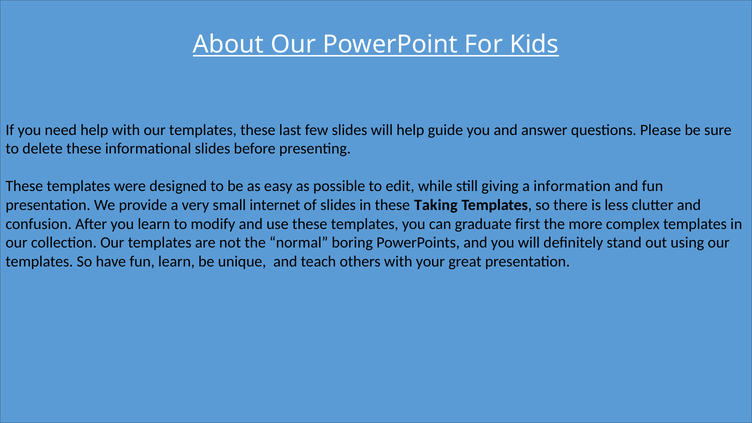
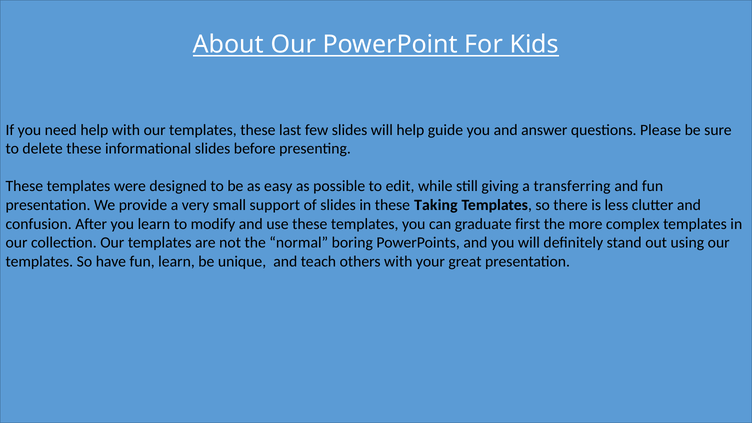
information: information -> transferring (572, 186)
internet: internet -> support (275, 205)
